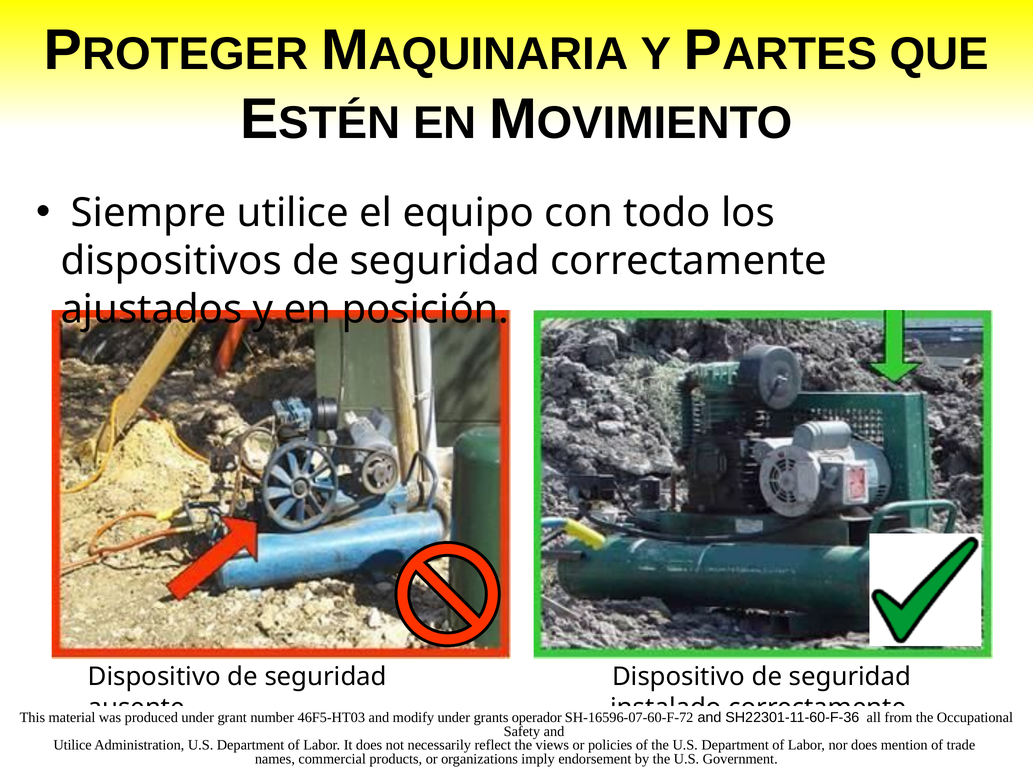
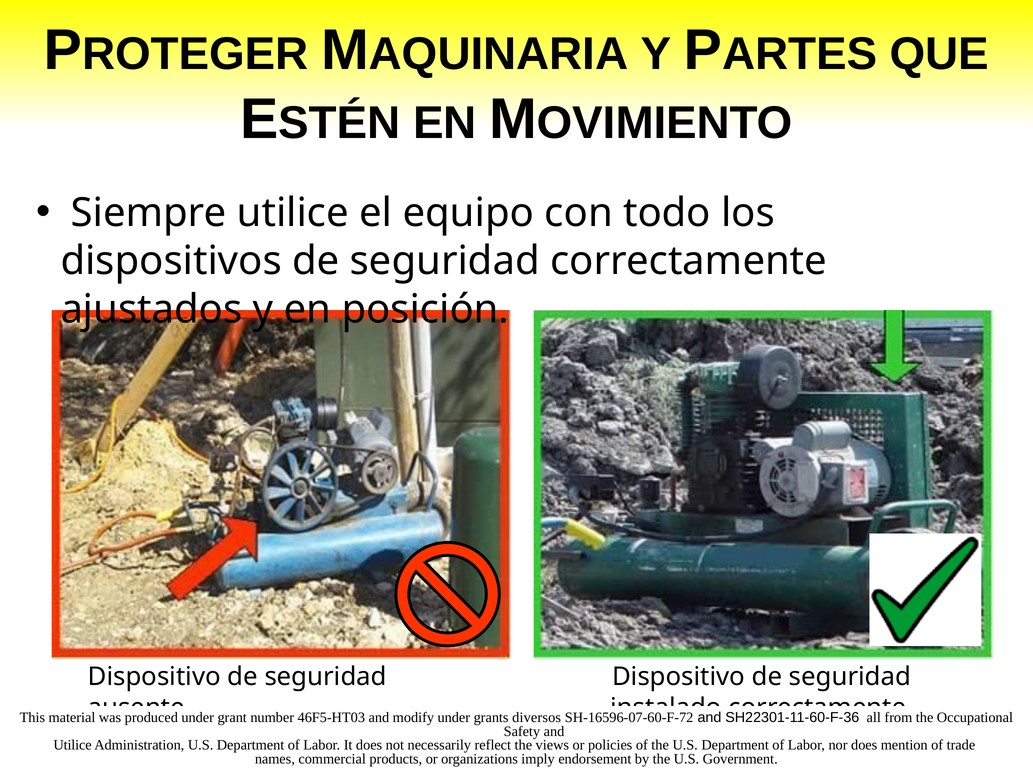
operador: operador -> diversos (537, 717)
